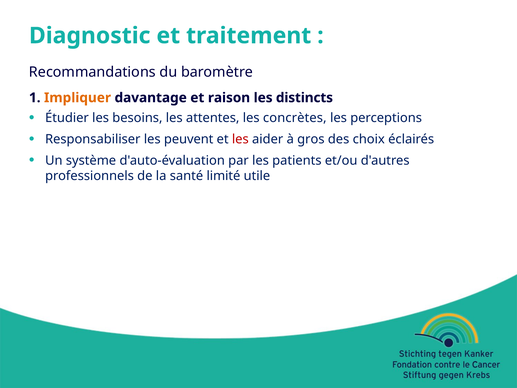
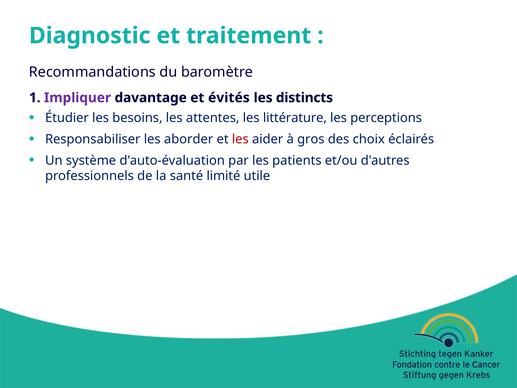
Impliquer colour: orange -> purple (78, 98)
raison: raison -> évités (229, 98)
concrètes: concrètes -> littérature (295, 118)
peuvent: peuvent -> aborder (189, 139)
